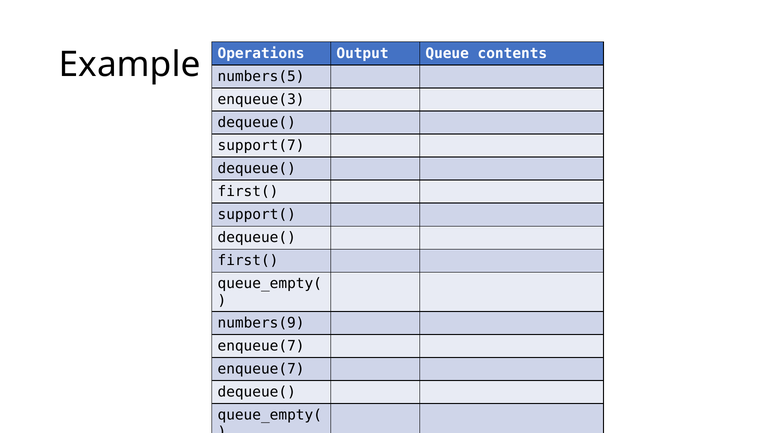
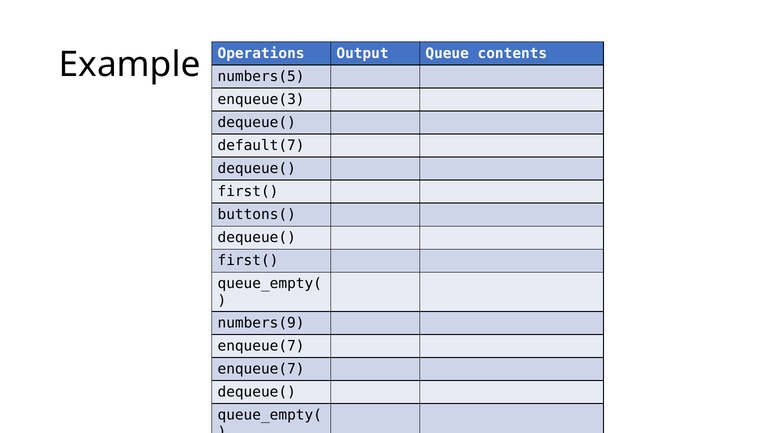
support(7: support(7 -> default(7 (261, 146)
support(: support( -> buttons( (257, 215)
